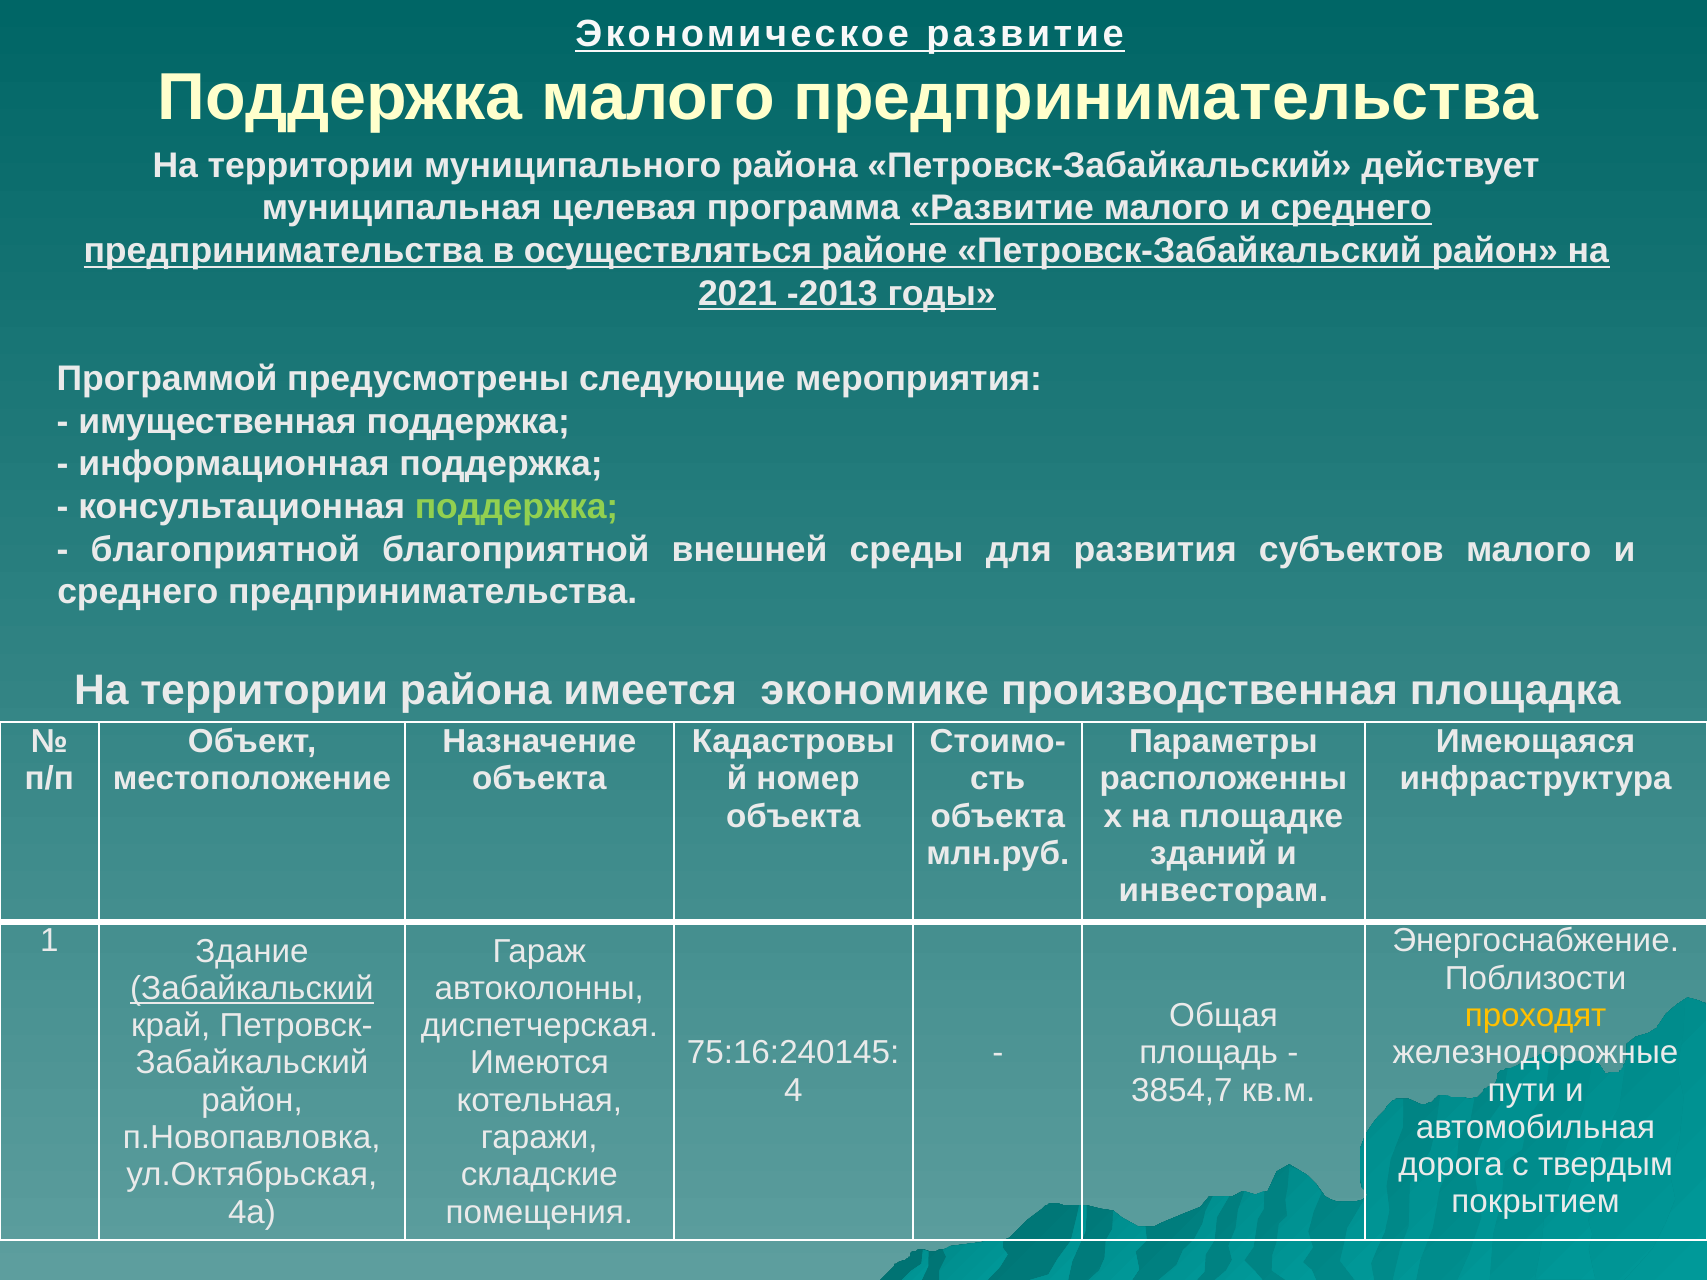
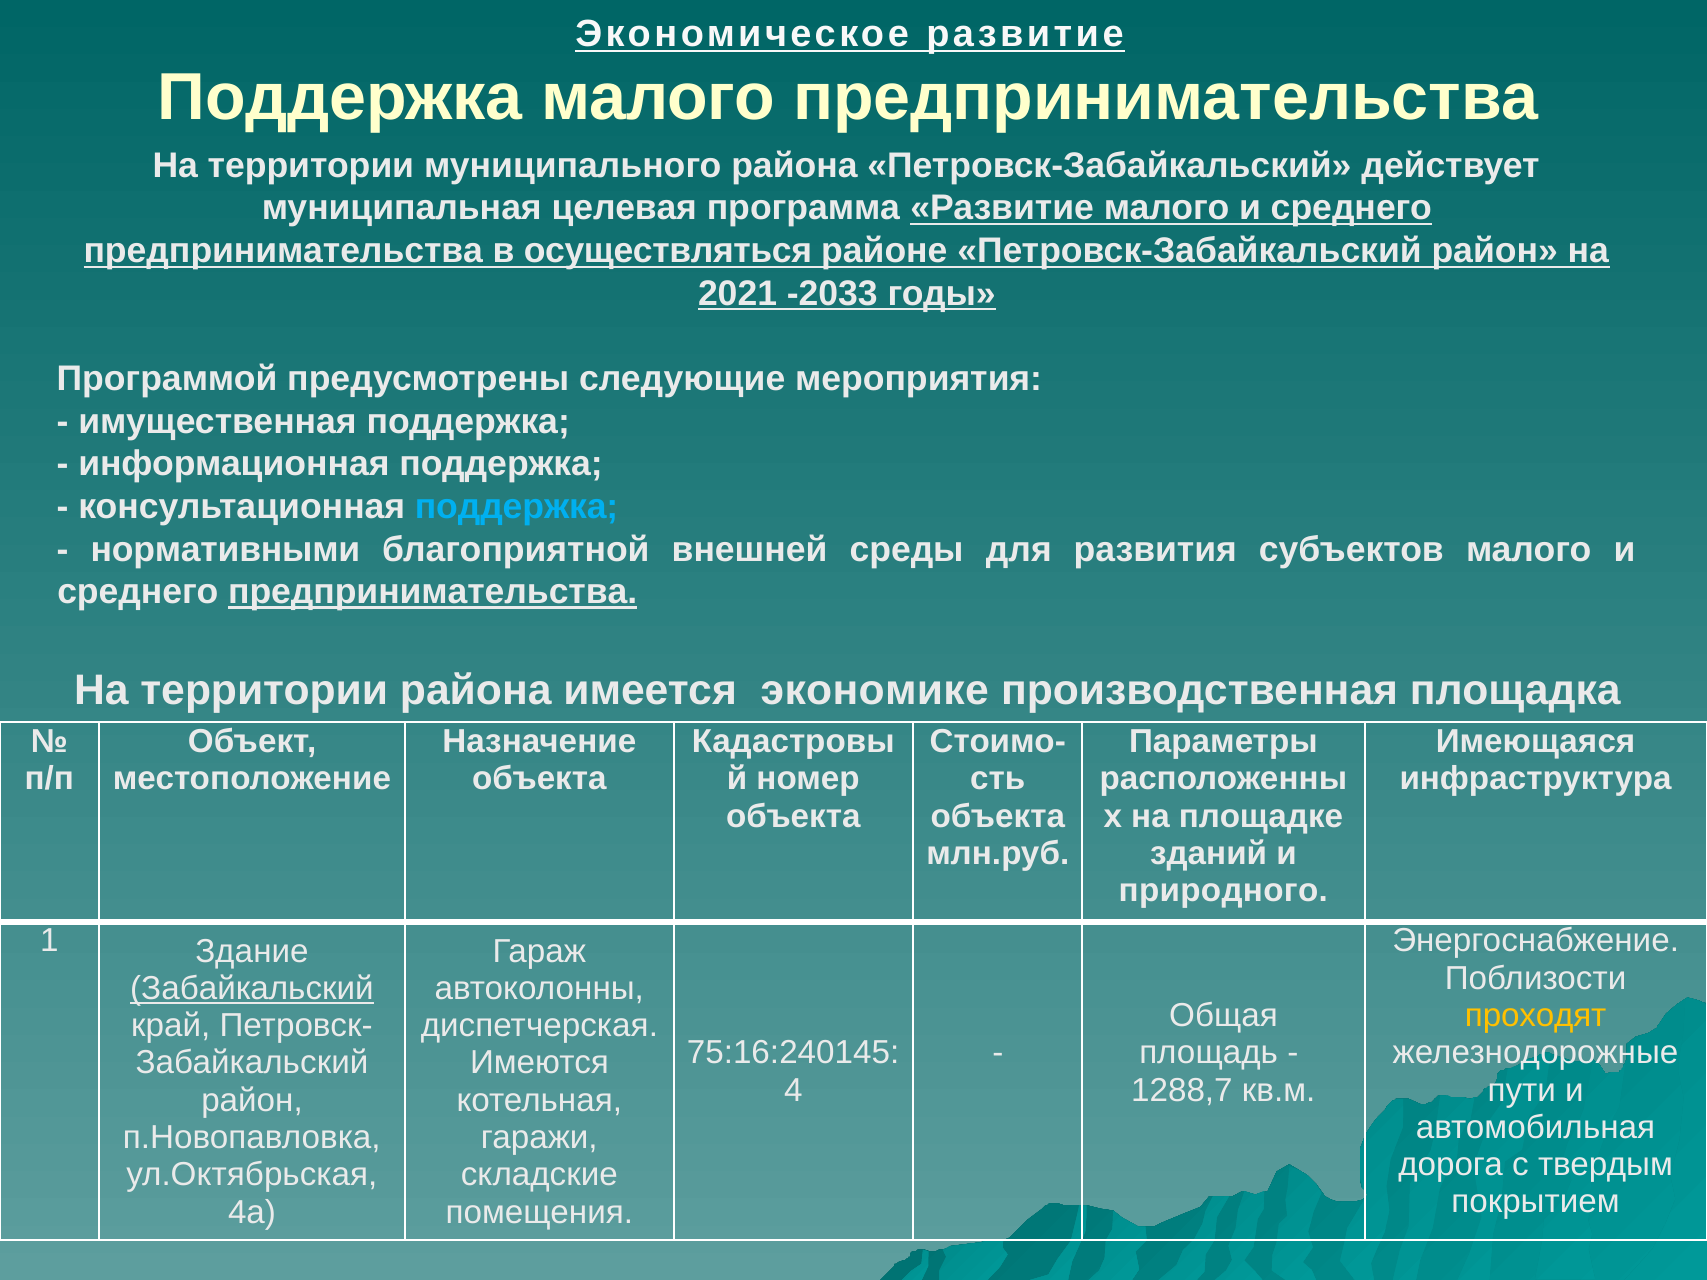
-2013: -2013 -> -2033 (832, 294)
поддержка colour: light green -> light blue (517, 507)
благоприятной: благоприятной -> нормативными (225, 550)
предпринимательства underline: none -> present (433, 592)
инвесторам: инвесторам -> природного (1223, 891)
3854,7: 3854,7 -> 1288,7 (1182, 1090)
